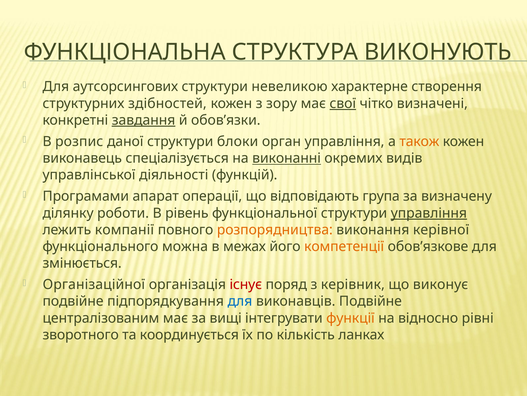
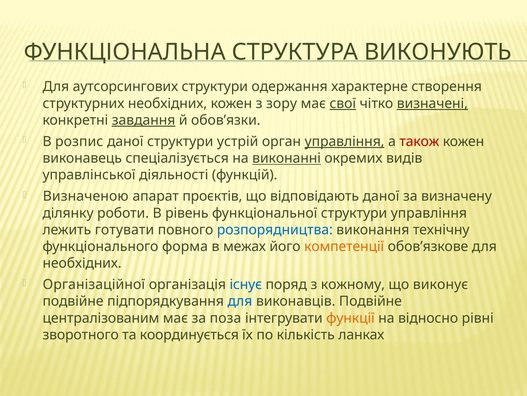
невеликою: невеликою -> одержання (290, 87)
структурних здібностей: здібностей -> необхідних (168, 103)
визначені underline: none -> present (432, 103)
блоки: блоки -> устрій (238, 141)
управління underline: none -> present (345, 141)
також colour: orange -> red (419, 141)
Програмами: Програмами -> Визначеною (86, 196)
операції: операції -> проєктів (212, 196)
відповідають група: група -> даної (381, 196)
управління underline: present -> none (429, 213)
компанії: компанії -> готувати (124, 229)
розпорядництва colour: orange -> blue (275, 229)
керівної: керівної -> технічну (441, 229)
можна: можна -> форма (185, 246)
змінюється: змінюється -> необхідних (82, 263)
існує colour: red -> blue (246, 284)
керівник: керівник -> кожному (353, 284)
вищі: вищі -> поза (226, 317)
